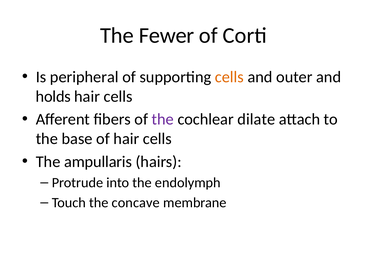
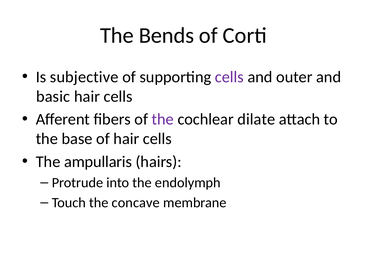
Fewer: Fewer -> Bends (166, 36)
peripheral: peripheral -> subjective (84, 77)
cells colour: orange -> purple (229, 77)
holds: holds -> basic (53, 97)
